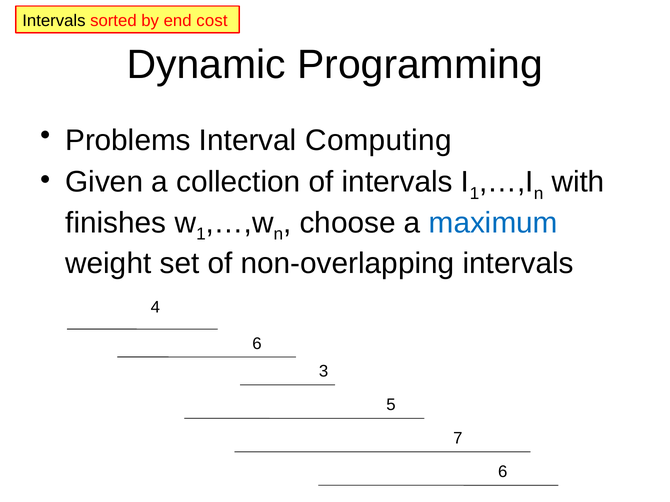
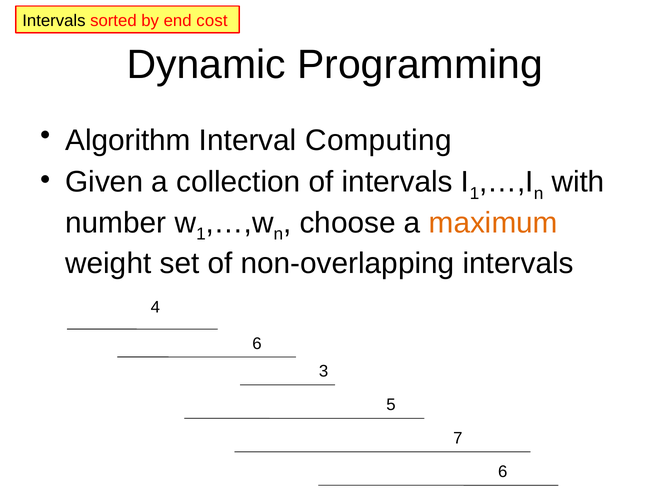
Problems: Problems -> Algorithm (128, 141)
finishes: finishes -> number (116, 223)
maximum colour: blue -> orange (493, 223)
